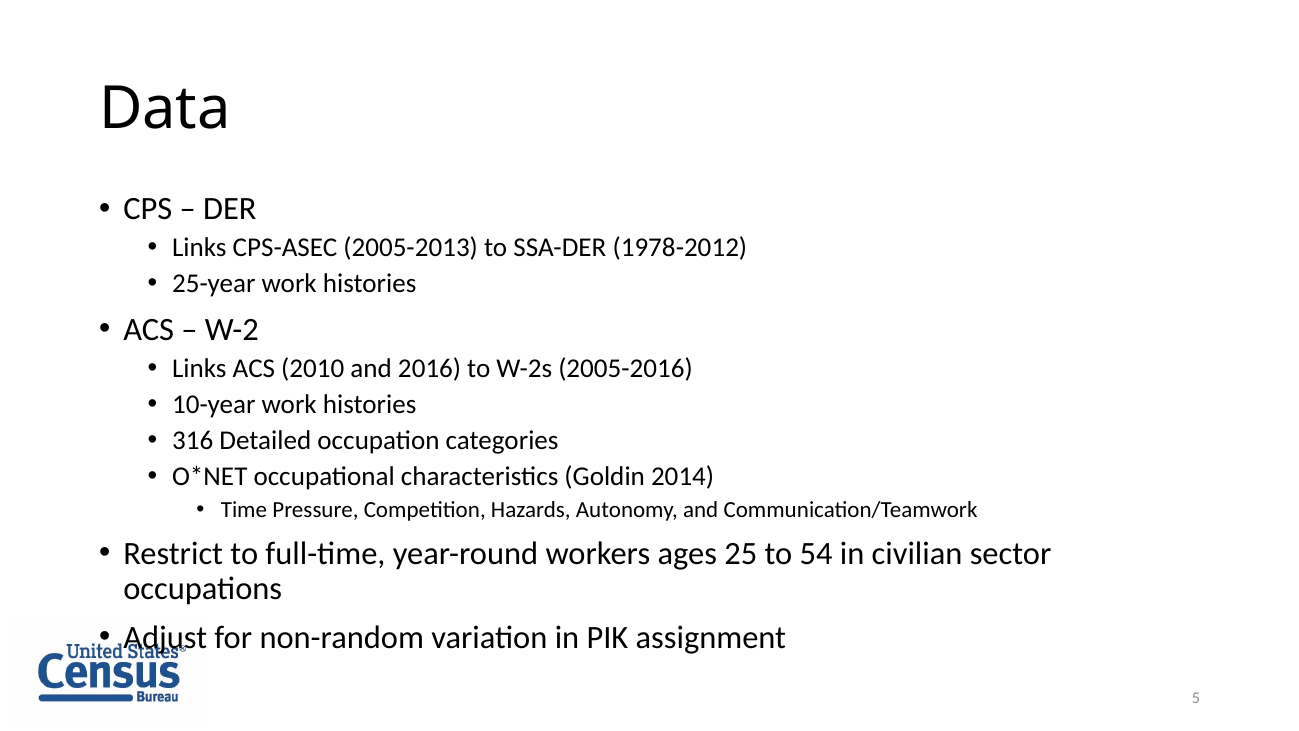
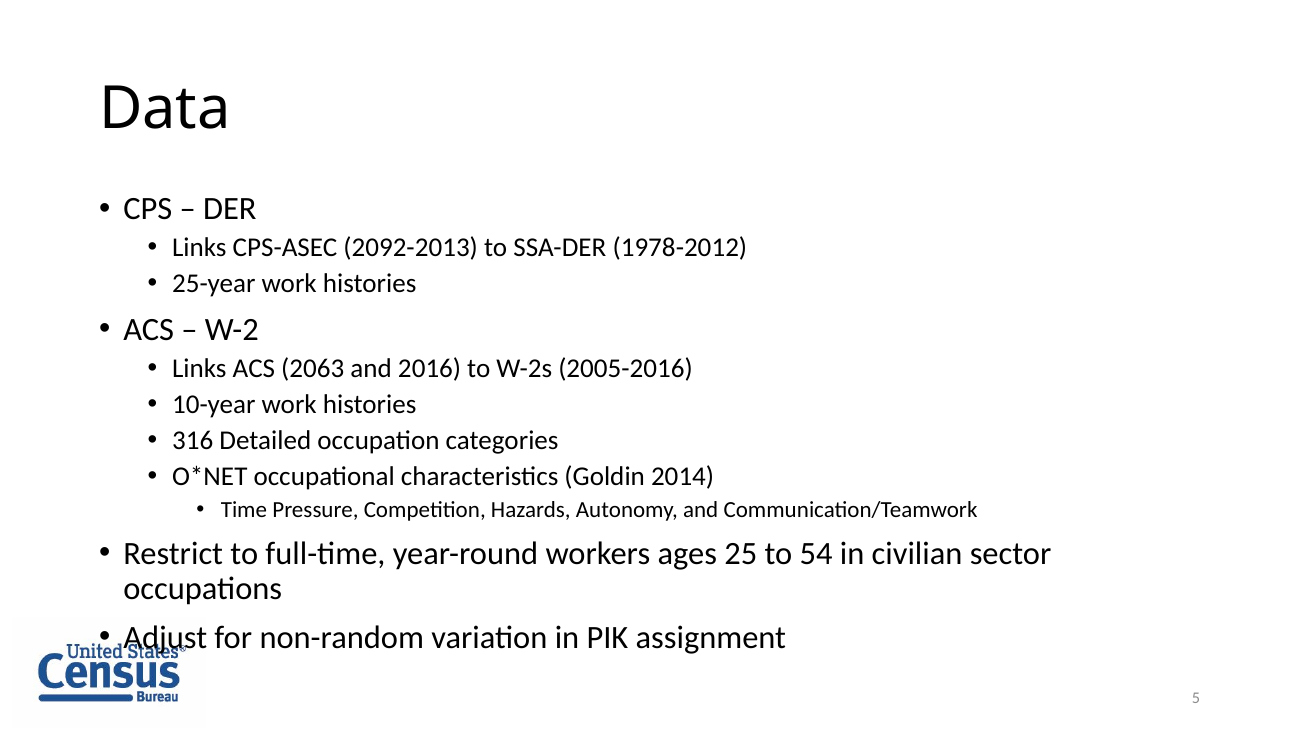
2005-2013: 2005-2013 -> 2092-2013 (411, 248)
2010: 2010 -> 2063 (313, 368)
